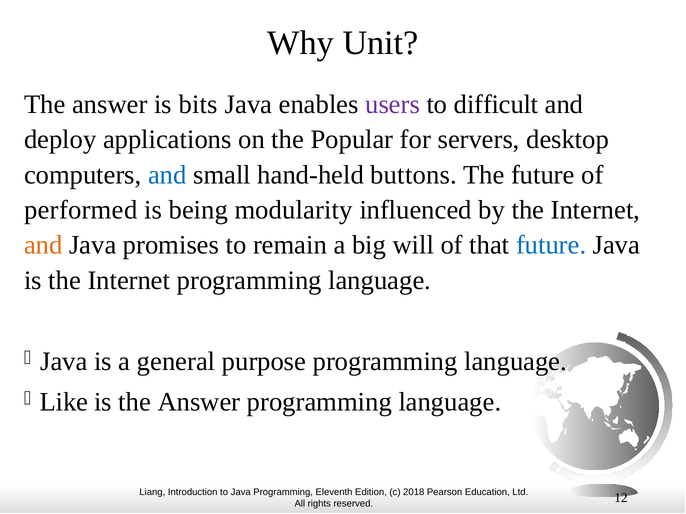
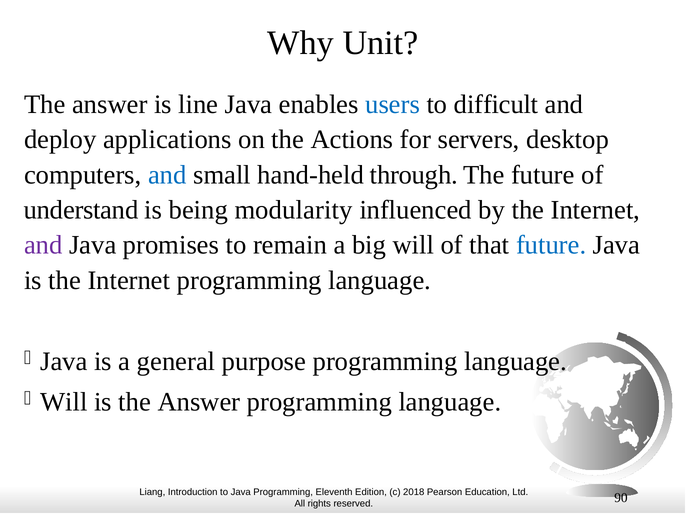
bits: bits -> line (198, 105)
users colour: purple -> blue (393, 105)
Popular: Popular -> Actions (352, 140)
buttons: buttons -> through (414, 175)
performed: performed -> understand (81, 210)
and colour: orange -> purple (43, 245)
Like: Like -> Will (64, 402)
12: 12 -> 90 (621, 498)
